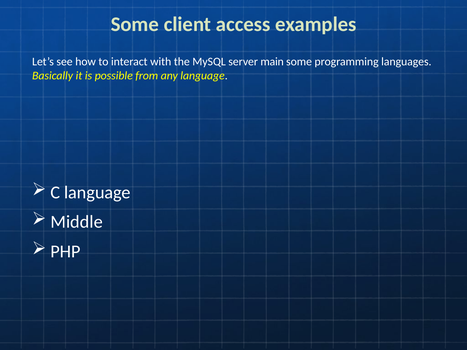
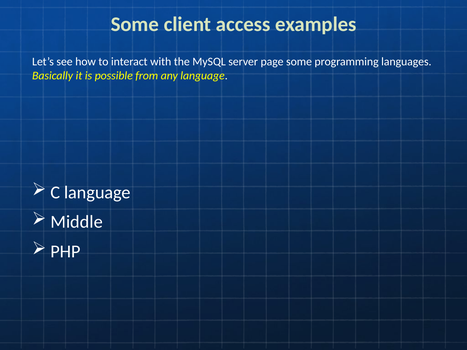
main: main -> page (272, 62)
